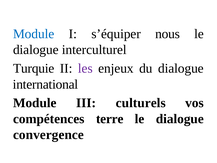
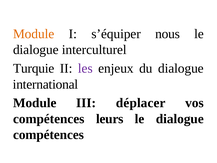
Module colour: blue -> orange (34, 34)
culturels: culturels -> déplacer (141, 103)
terre: terre -> leurs (110, 119)
convergence: convergence -> compétences (48, 135)
